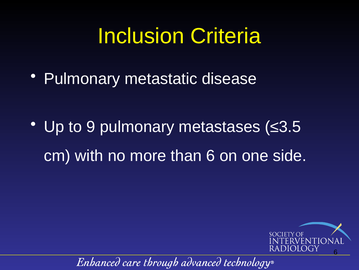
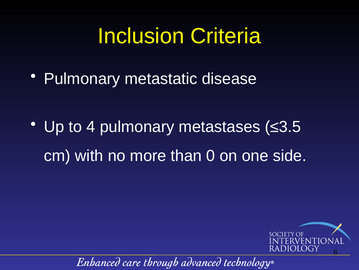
9: 9 -> 4 (91, 127)
than 6: 6 -> 0 (211, 155)
